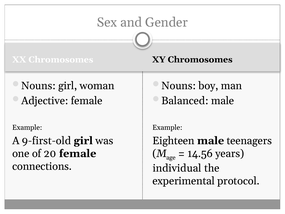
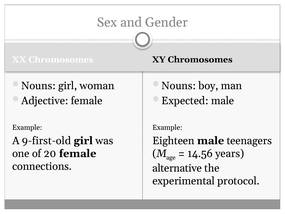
Balanced: Balanced -> Expected (185, 101)
individual: individual -> alternative (177, 168)
